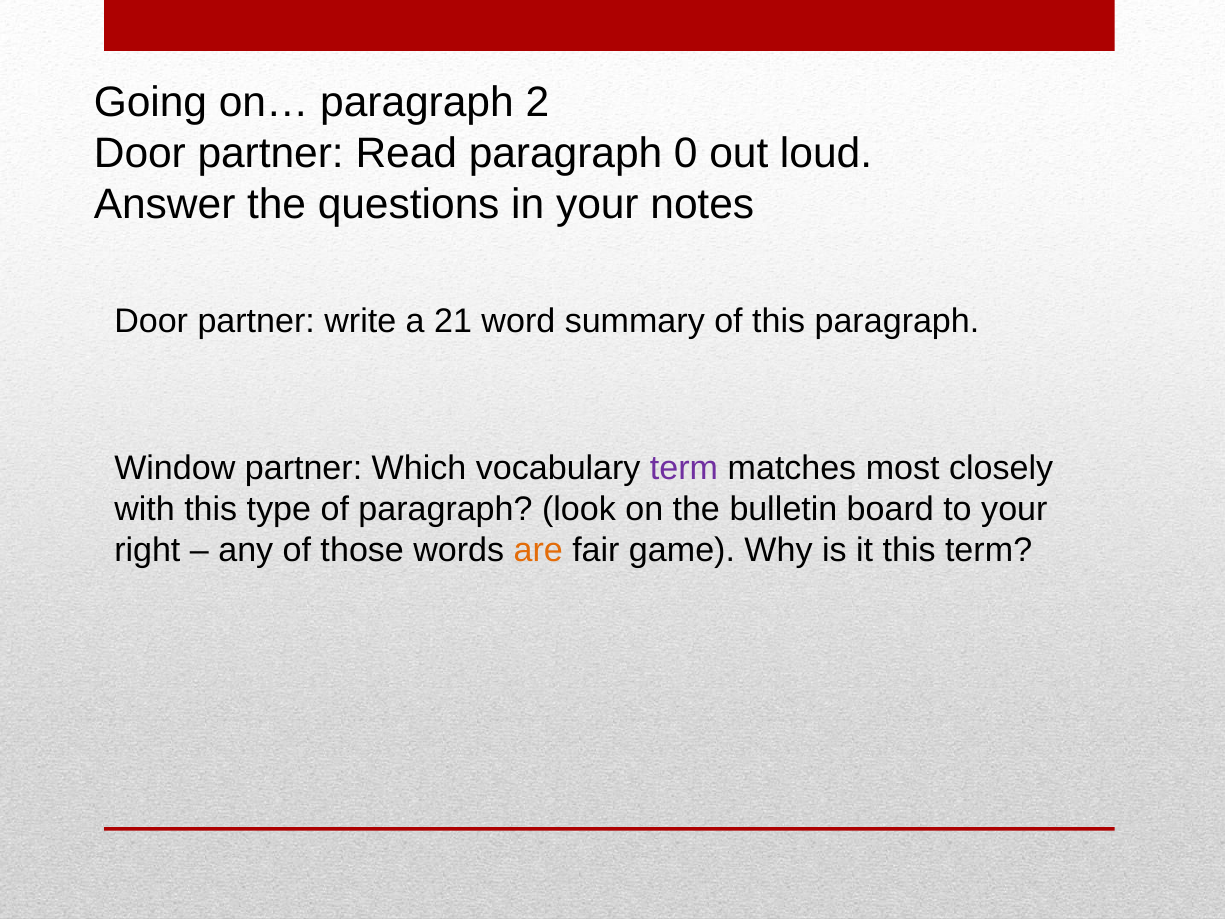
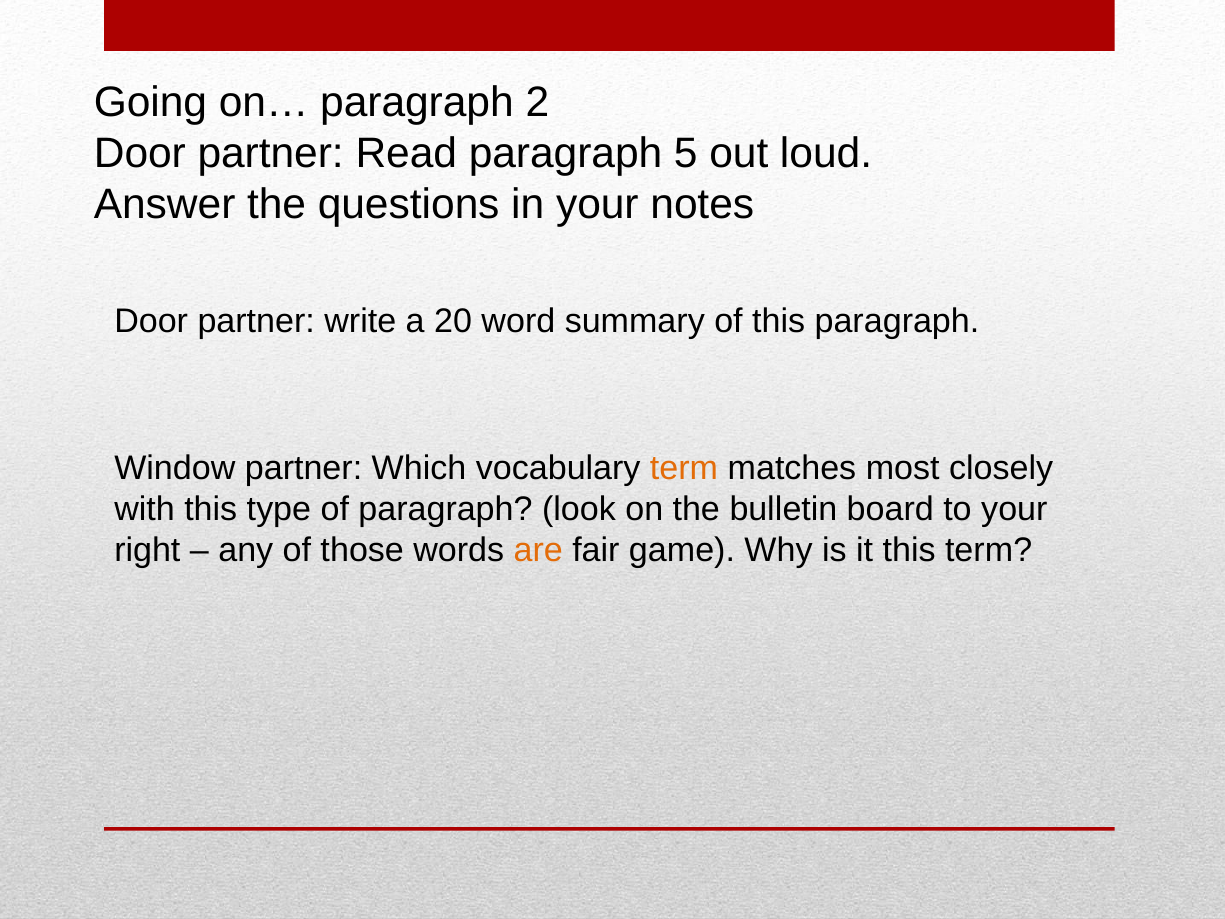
0: 0 -> 5 (686, 153)
21: 21 -> 20 (453, 321)
term colour: purple -> orange (684, 468)
